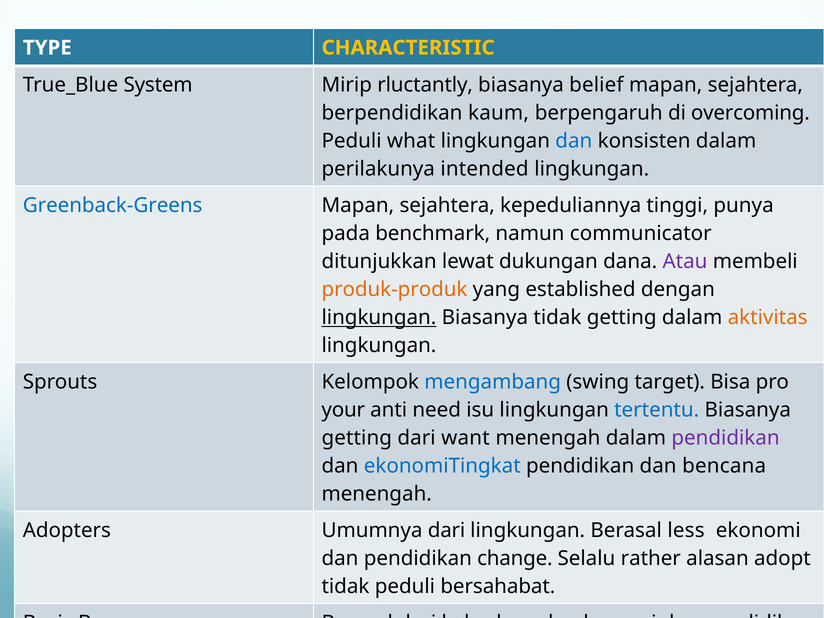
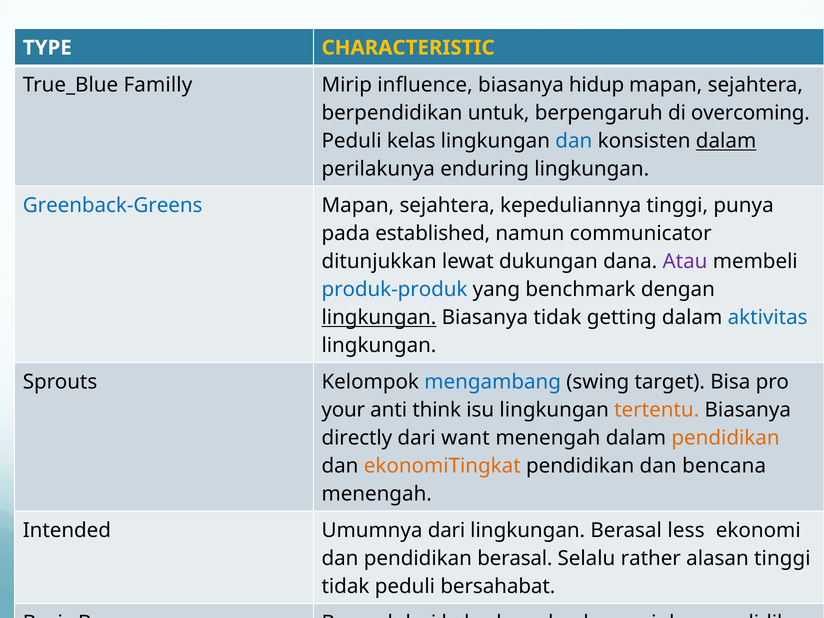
System: System -> Familly (158, 85)
rluctantly: rluctantly -> influence (425, 85)
belief: belief -> hidup (597, 85)
kaum: kaum -> untuk (499, 113)
Peduli what: what -> kelas (411, 141)
dalam underline: none -> present (726, 141)
intended: intended -> enduring (485, 169)
benchmark: benchmark -> established (433, 234)
produk-produk colour: orange -> blue (394, 290)
established: established -> benchmark (580, 290)
aktivitas colour: orange -> blue (768, 318)
need: need -> think (437, 410)
tertentu colour: blue -> orange (657, 410)
getting: getting -> directly (357, 438)
pendidikan colour: purple -> orange (726, 438)
ekonomiTingkat colour: blue -> orange (442, 466)
Adopters: Adopters -> Intended (67, 530)
pendidikan change: change -> berasal (515, 558)
alasan adopt: adopt -> tinggi (782, 558)
